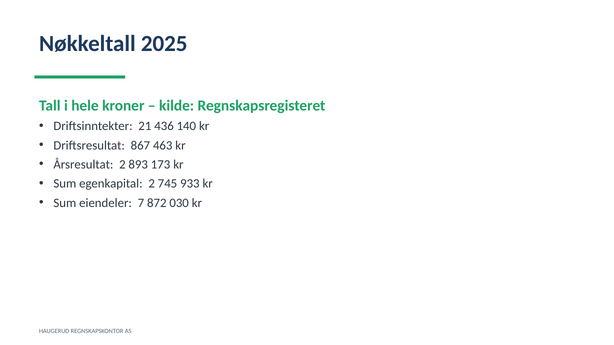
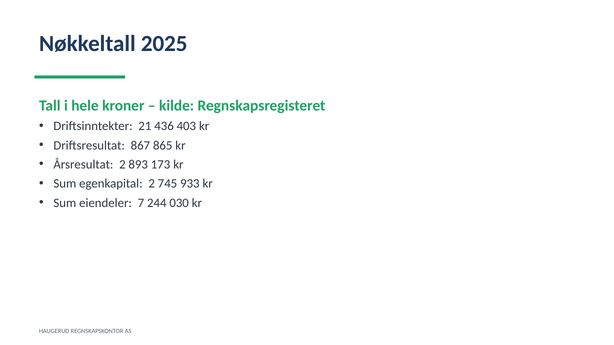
140: 140 -> 403 (186, 126)
463: 463 -> 865 (163, 145)
872: 872 -> 244 (157, 203)
